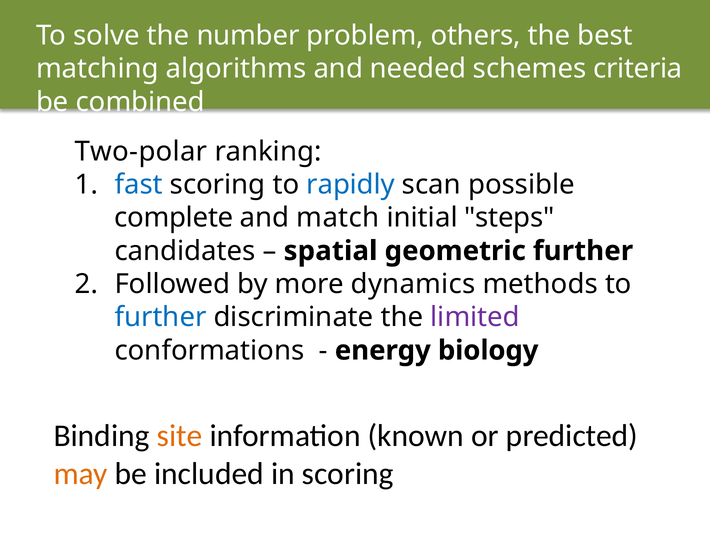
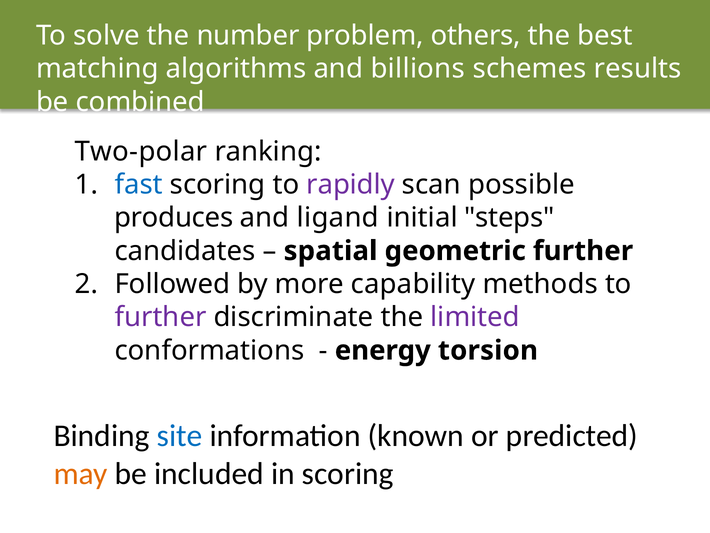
needed: needed -> billions (418, 69)
criteria: criteria -> results (638, 69)
rapidly colour: blue -> purple (351, 184)
complete: complete -> produces (174, 218)
match: match -> ligand (338, 218)
dynamics: dynamics -> capability (413, 284)
further colour: blue -> purple (161, 317)
biology: biology -> torsion (488, 350)
site colour: orange -> blue (180, 436)
